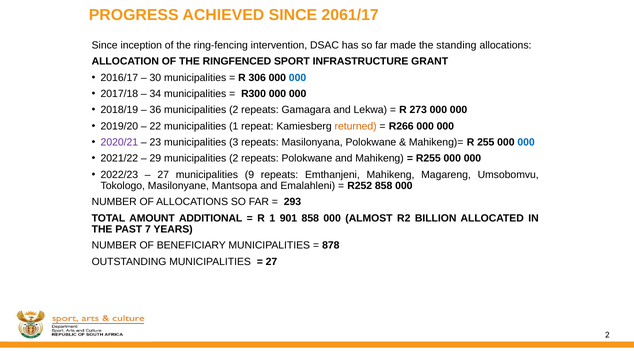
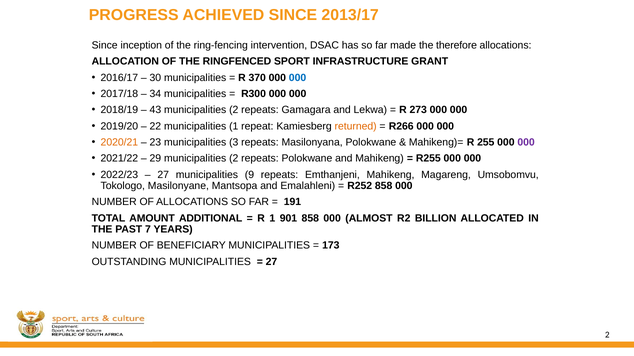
2061/17: 2061/17 -> 2013/17 (350, 15)
standing: standing -> therefore (457, 45)
306: 306 -> 370 (257, 78)
36: 36 -> 43 (155, 110)
2020/21 colour: purple -> orange (119, 143)
000 colour: blue -> purple (526, 143)
293: 293 -> 191 (292, 202)
878: 878 -> 173 (331, 246)
